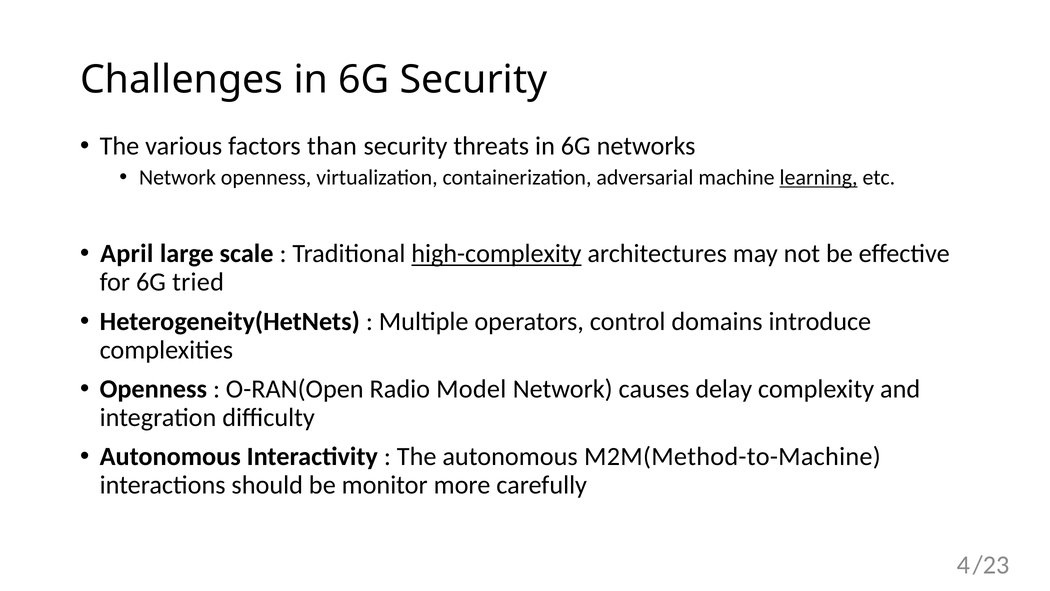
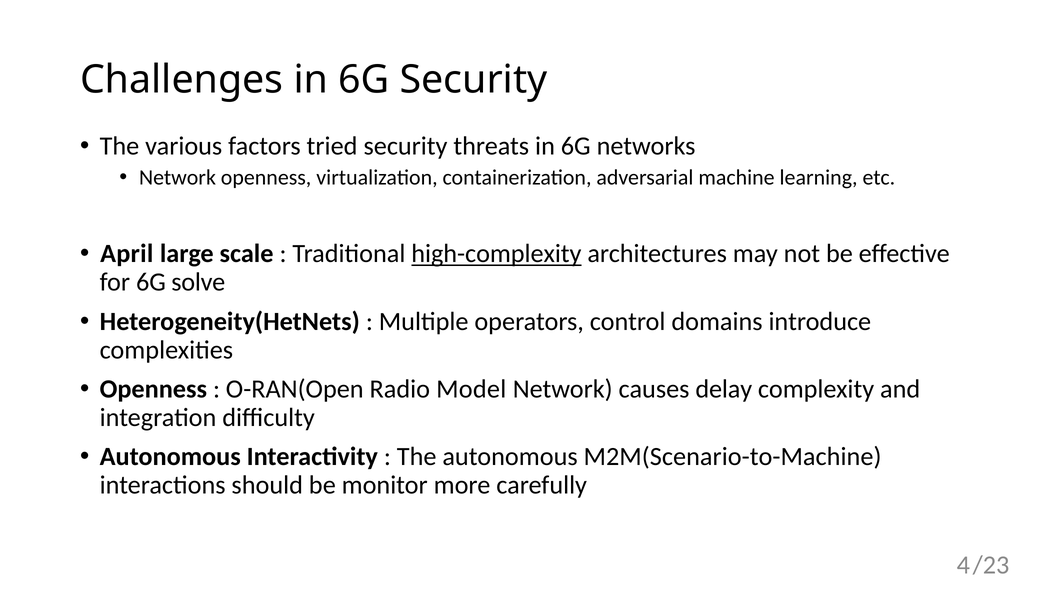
than: than -> tried (332, 146)
learning underline: present -> none (819, 177)
tried: tried -> solve (198, 282)
M2M(Method-to-Machine: M2M(Method-to-Machine -> M2M(Scenario-to-Machine (733, 457)
